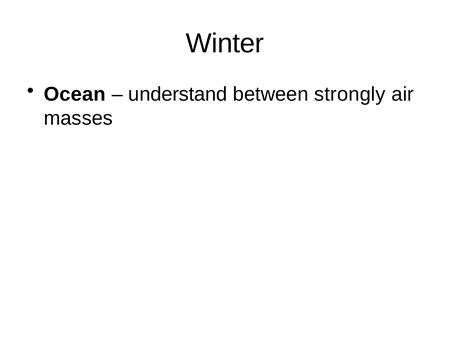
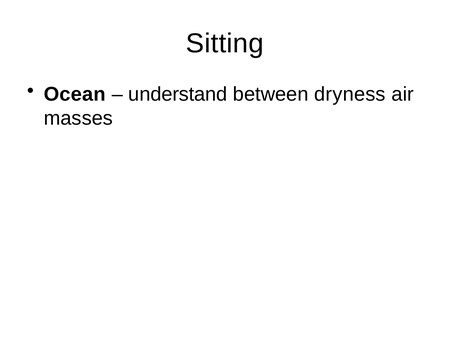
Winter: Winter -> Sitting (225, 44)
strongly: strongly -> dryness (350, 94)
